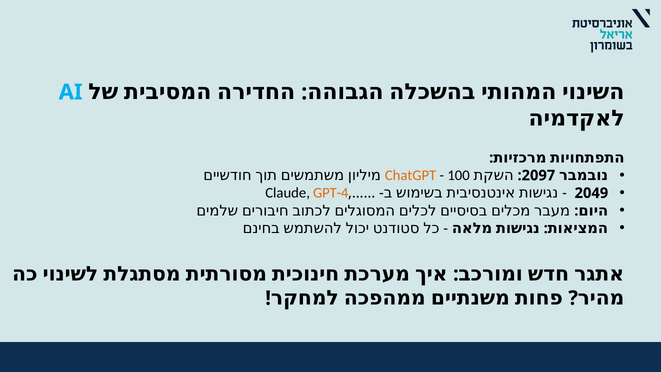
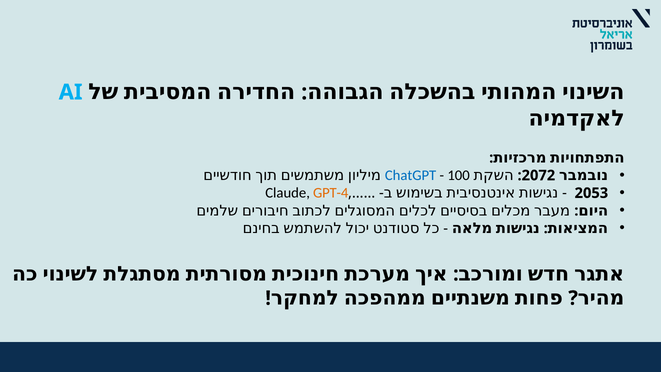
ChatGPT colour: orange -> blue (411, 175)
2097: 2097 -> 2072 (538, 175)
2049: 2049 -> 2053 (591, 193)
